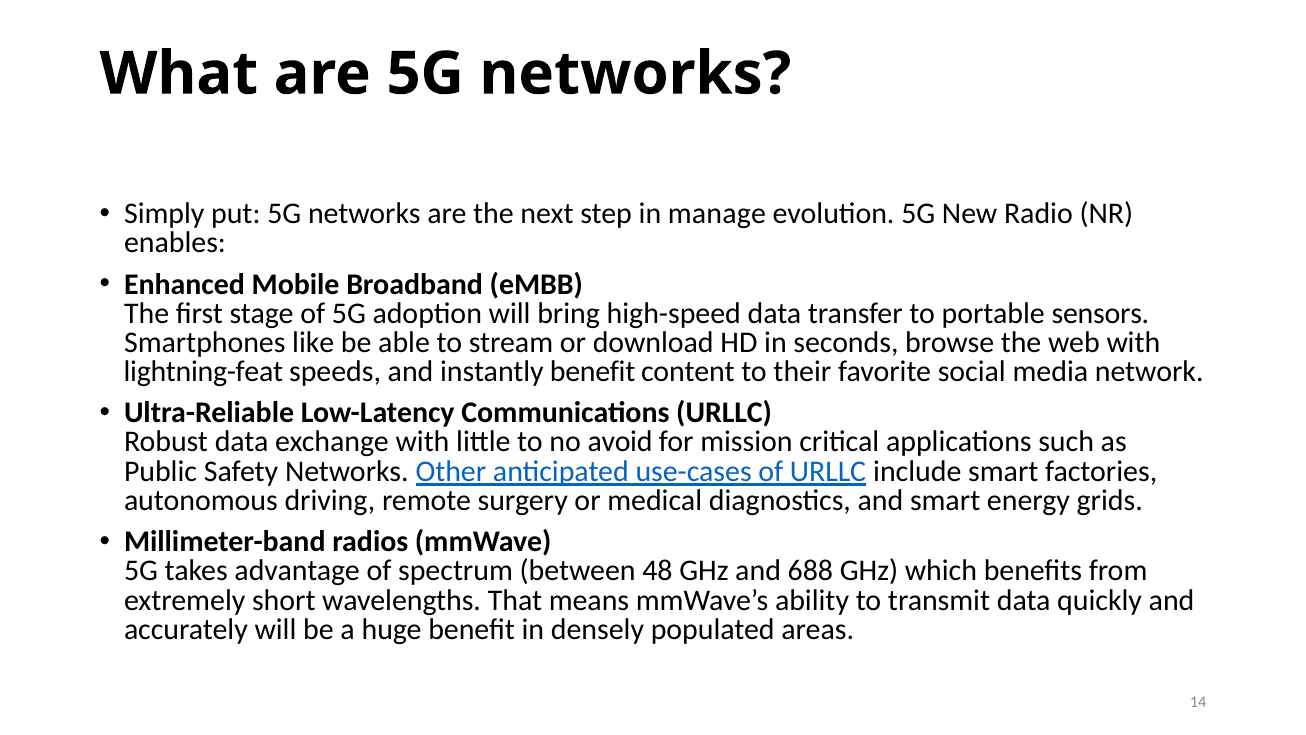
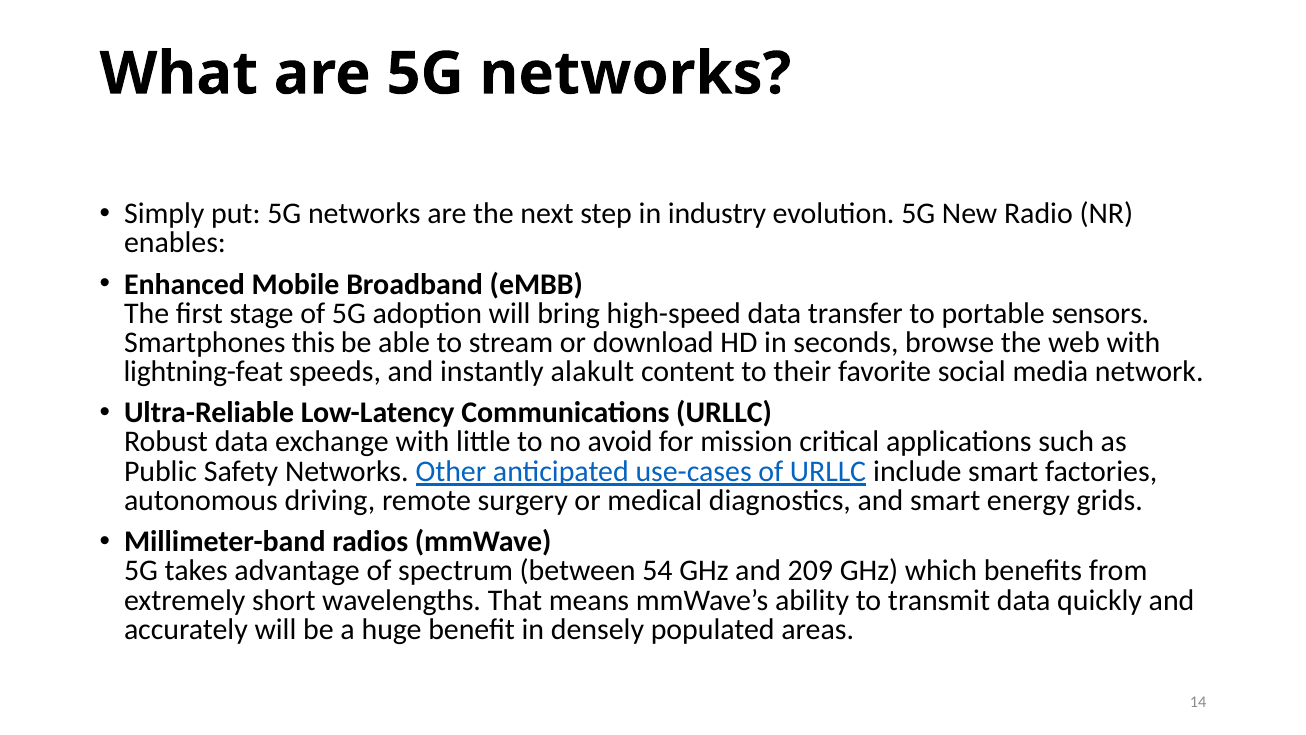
manage: manage -> industry (717, 214)
like: like -> this (313, 342)
instantly benefit: benefit -> alakult (592, 371)
48: 48 -> 54 (657, 571)
688: 688 -> 209 (810, 571)
